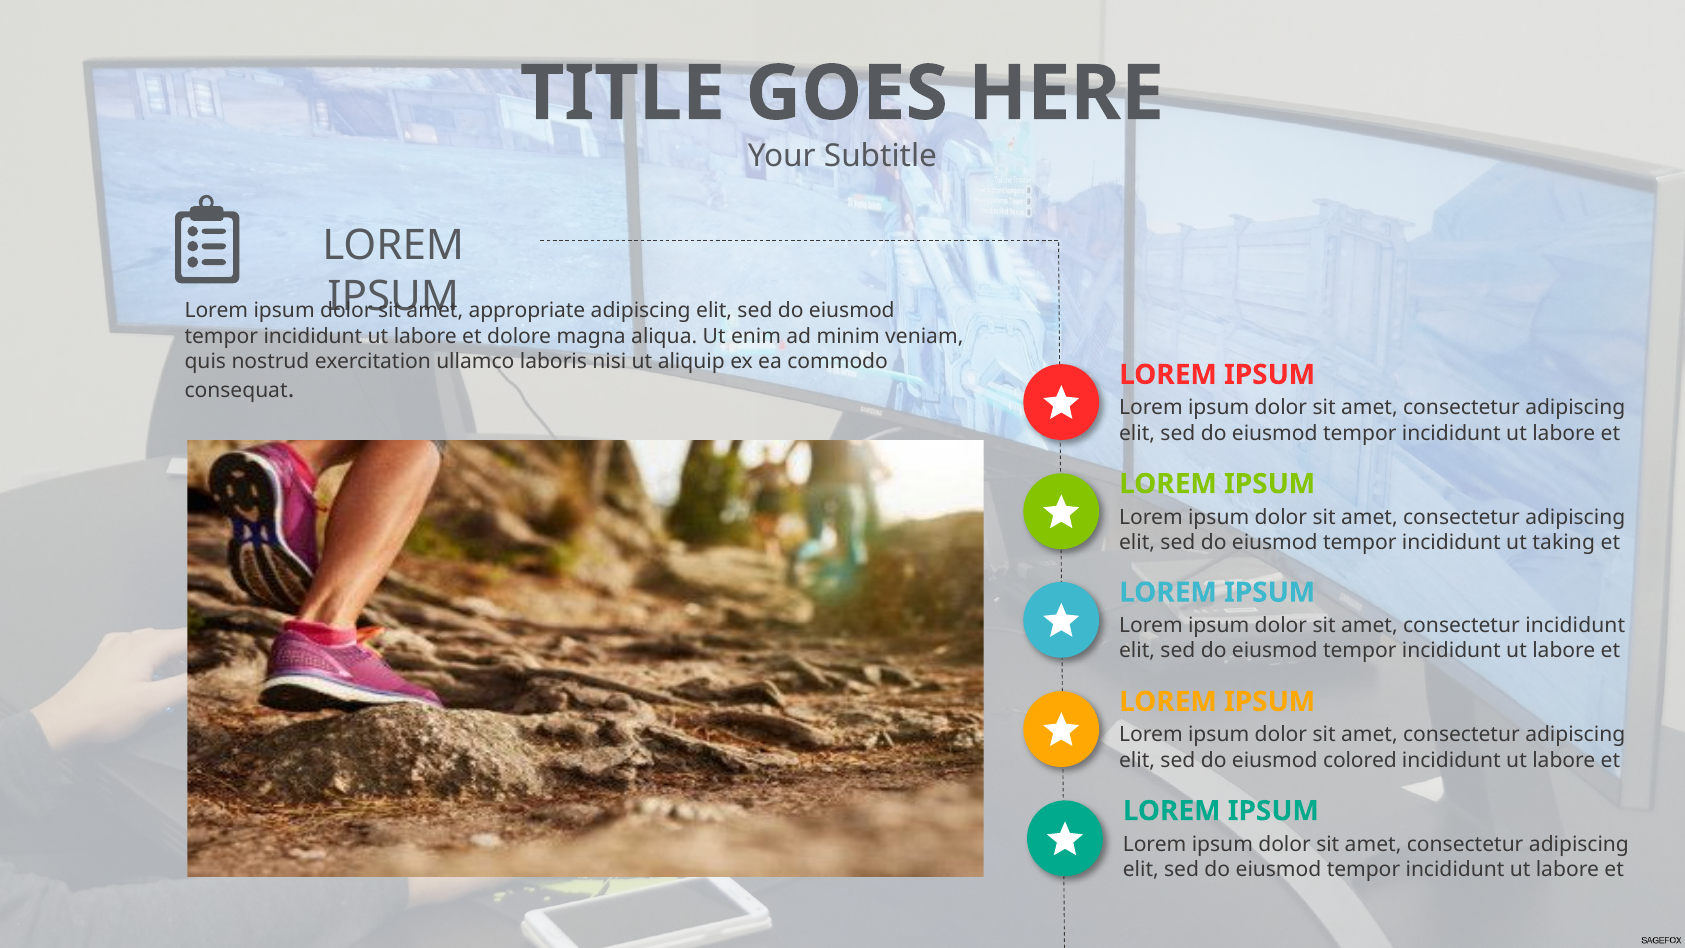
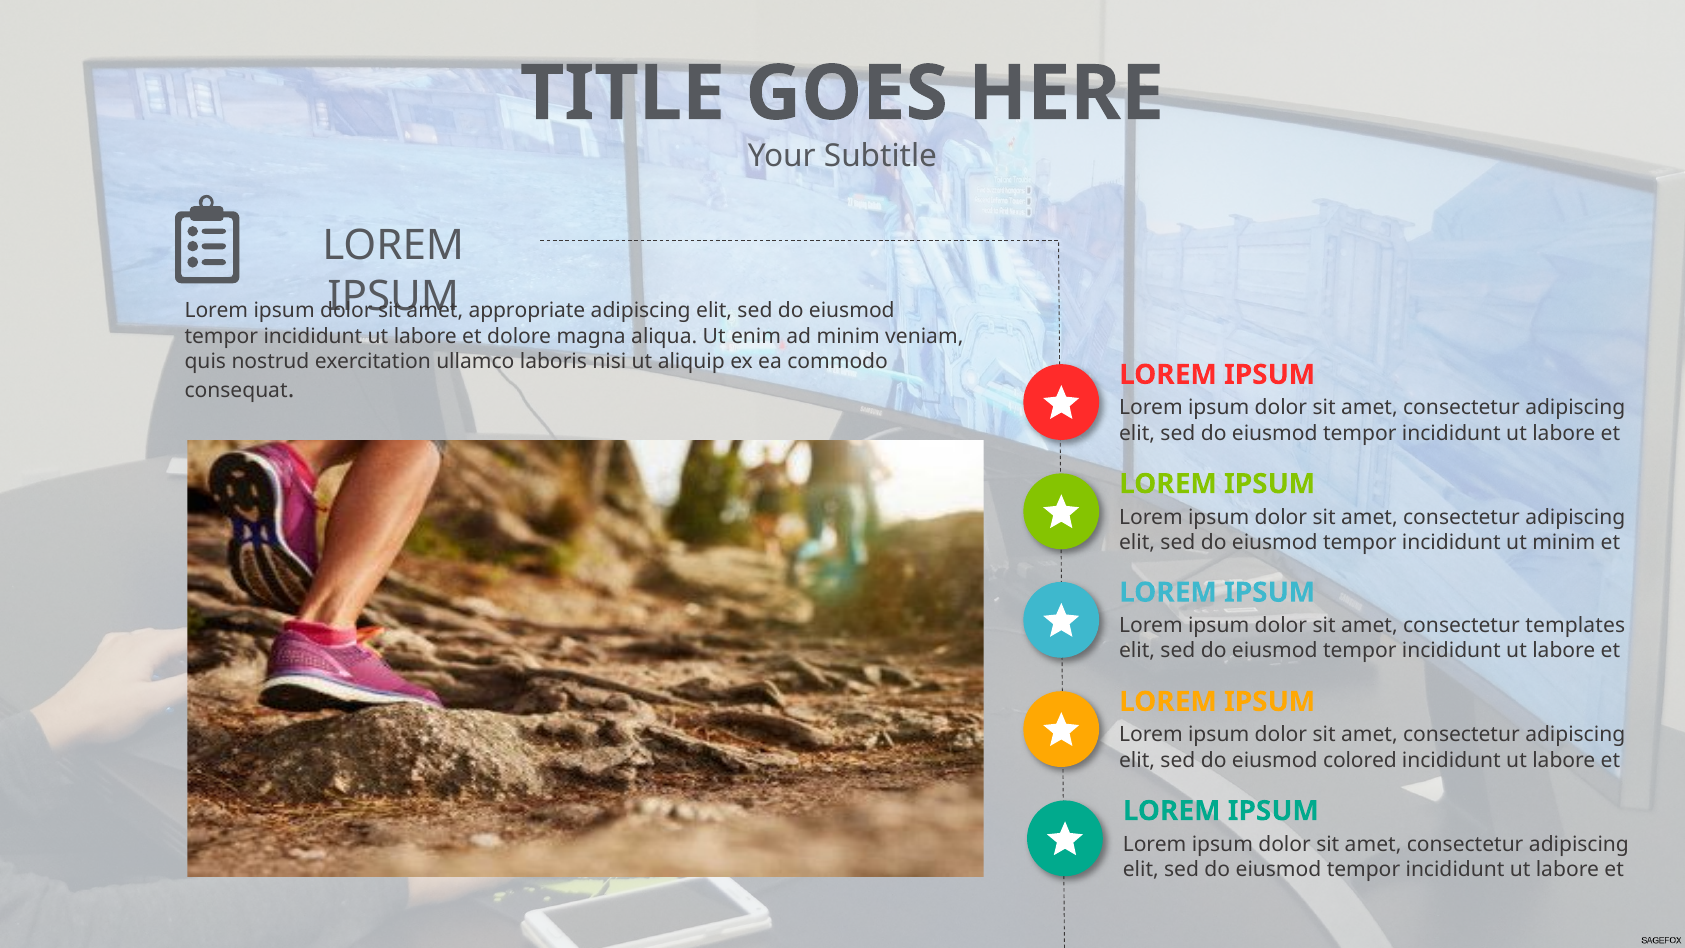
ut taking: taking -> minim (1564, 542)
consectetur incididunt: incididunt -> templates (1575, 626)
